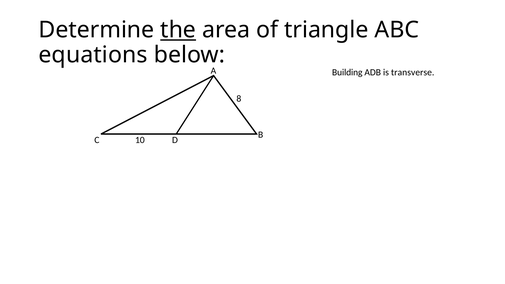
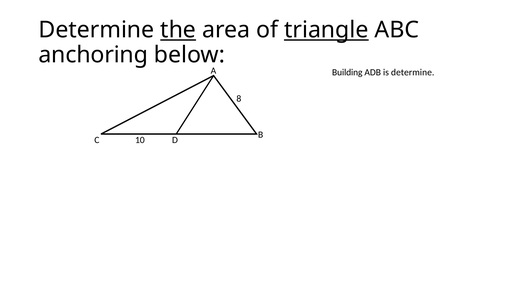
triangle underline: none -> present (326, 30)
equations: equations -> anchoring (93, 55)
is transverse: transverse -> determine (413, 72)
